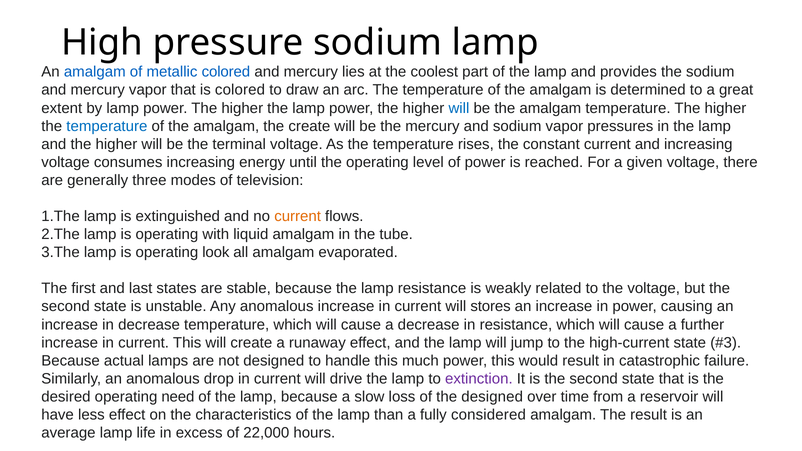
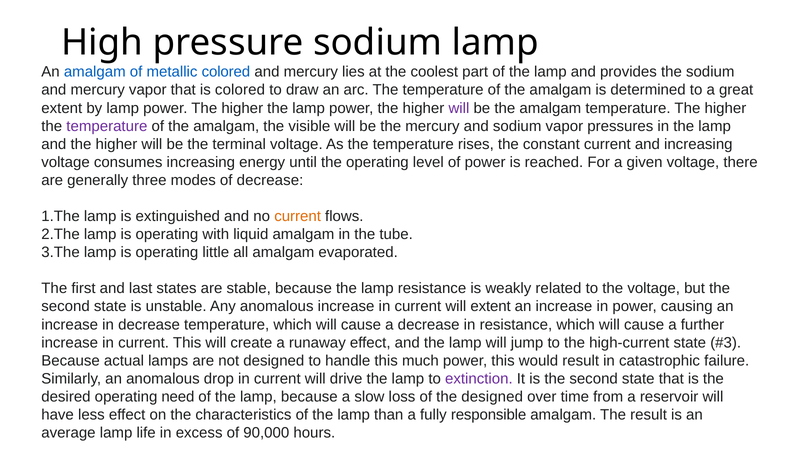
will colour: blue -> purple (459, 108)
temperature colour: blue -> purple (107, 126)
the create: create -> visible (309, 126)
of television: television -> decrease (270, 180)
look: look -> little (216, 252)
will stores: stores -> extent (491, 307)
considered: considered -> responsible (489, 415)
22,000: 22,000 -> 90,000 (266, 433)
